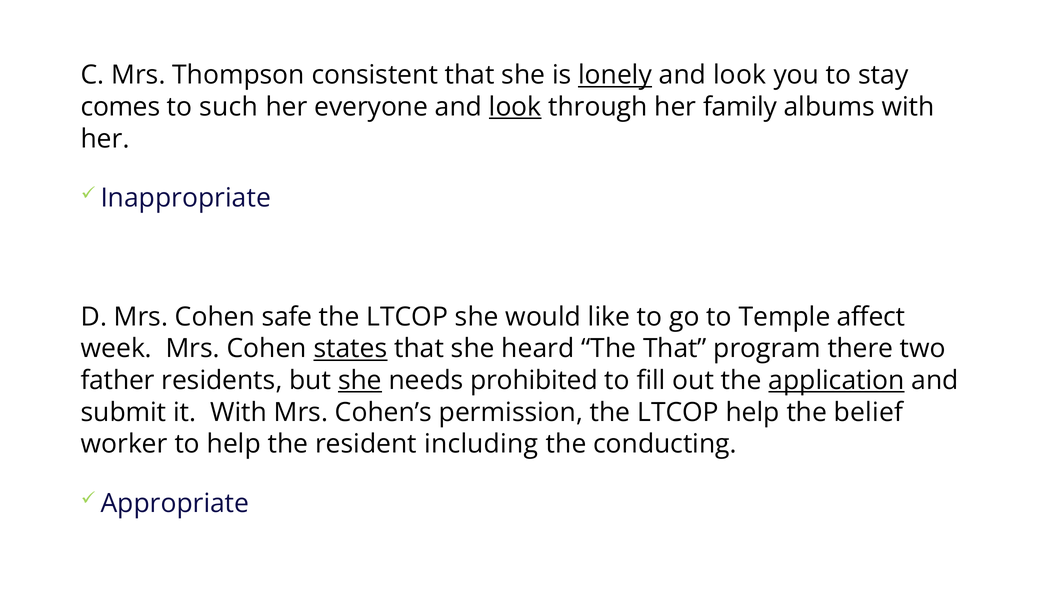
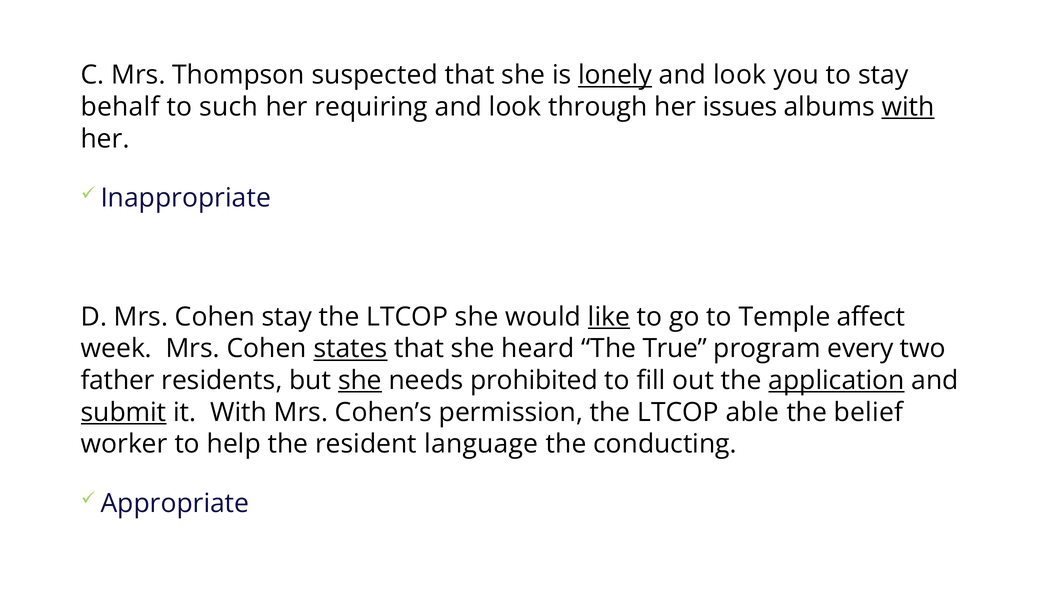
consistent: consistent -> suspected (375, 75)
comes: comes -> behalf (120, 107)
everyone: everyone -> requiring (371, 107)
look underline: present -> none (515, 107)
family: family -> issues (740, 107)
with underline: none -> present (908, 107)
Cohen safe: safe -> stay (287, 317)
like underline: none -> present (609, 317)
The That: That -> True (675, 349)
there: there -> every (860, 349)
submit underline: none -> present (124, 412)
LTCOP help: help -> able (753, 412)
including: including -> language (481, 444)
